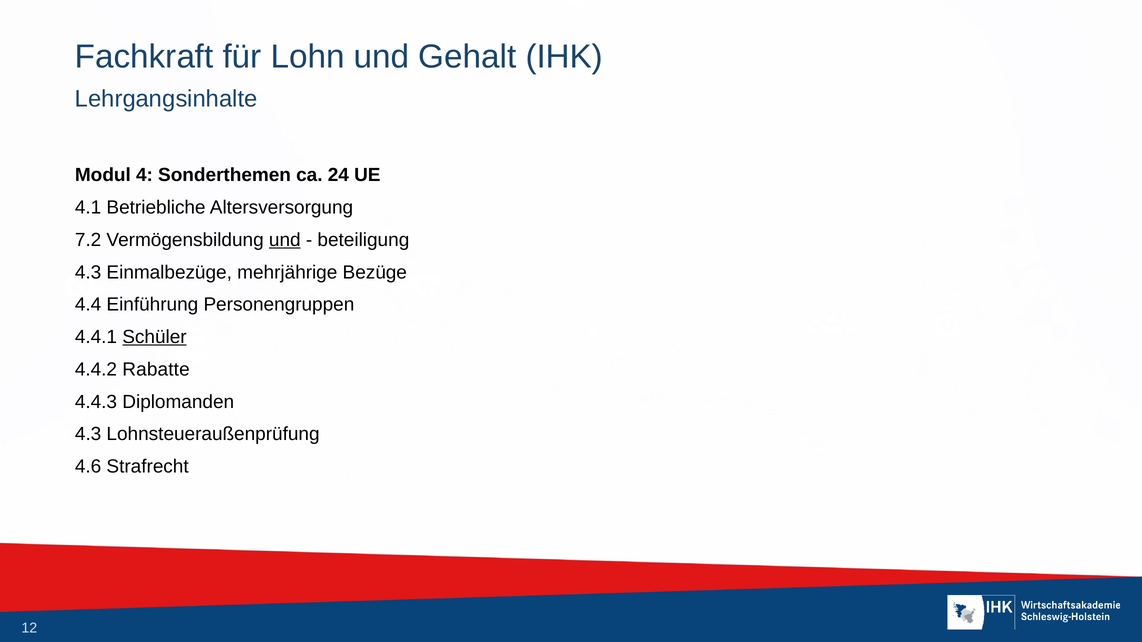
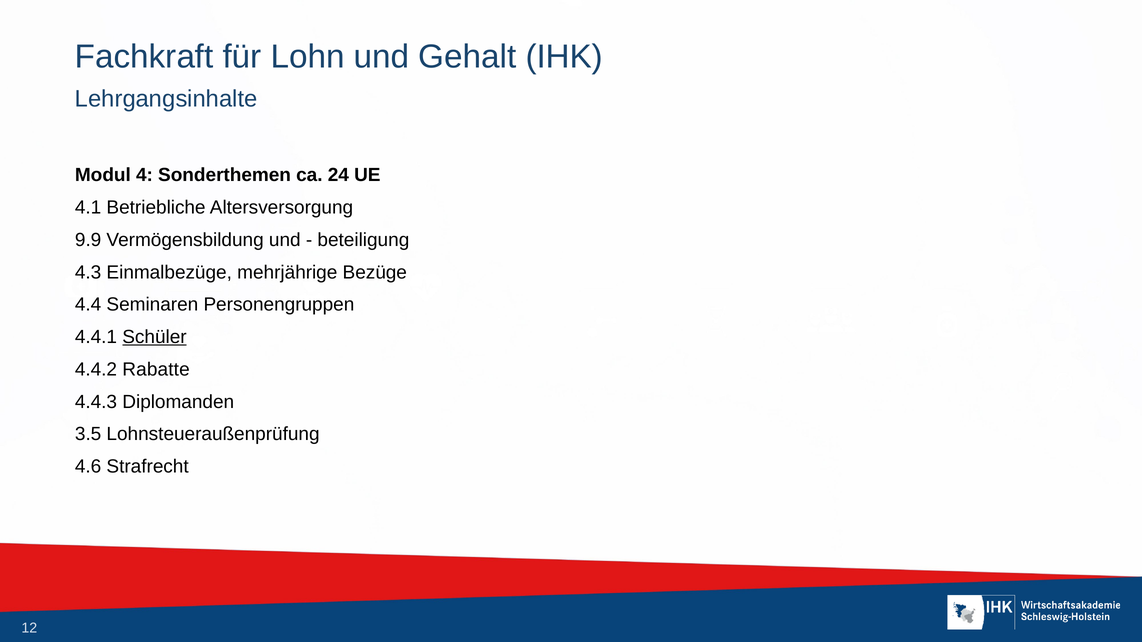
7.2: 7.2 -> 9.9 (88, 240)
und underline: present -> none (285, 240)
Einführung: Einführung -> Seminaren (152, 305)
4.3: 4.3 -> 3.5 (88, 434)
